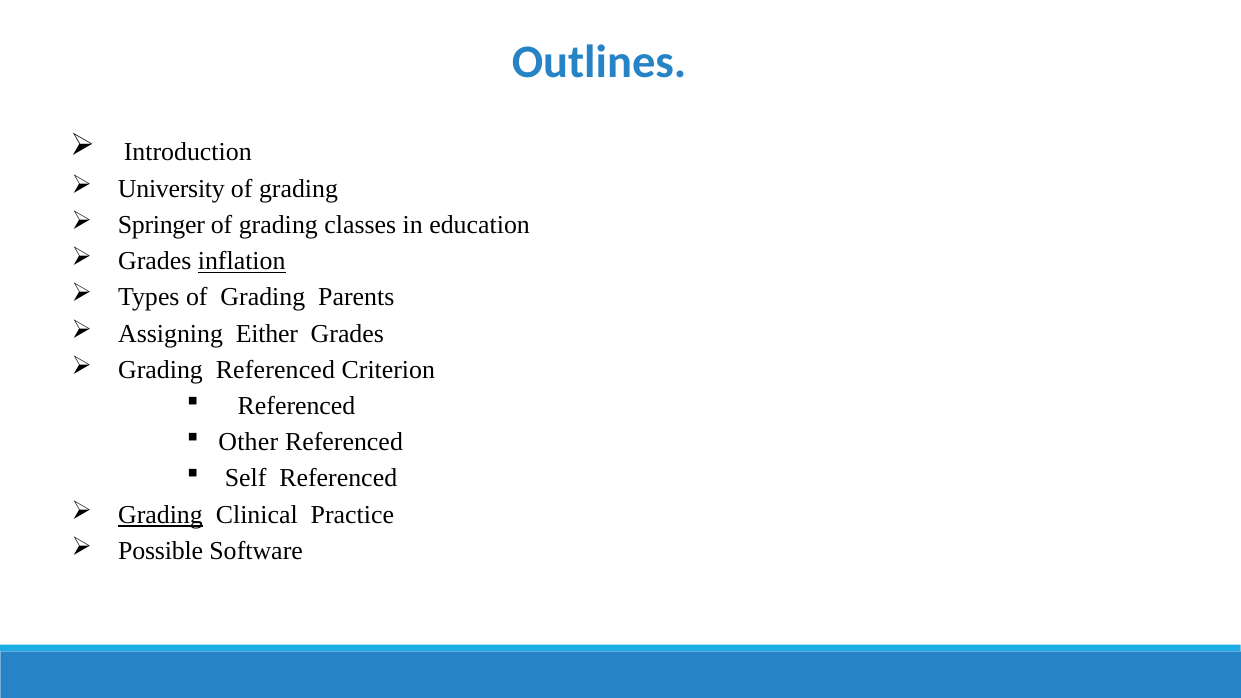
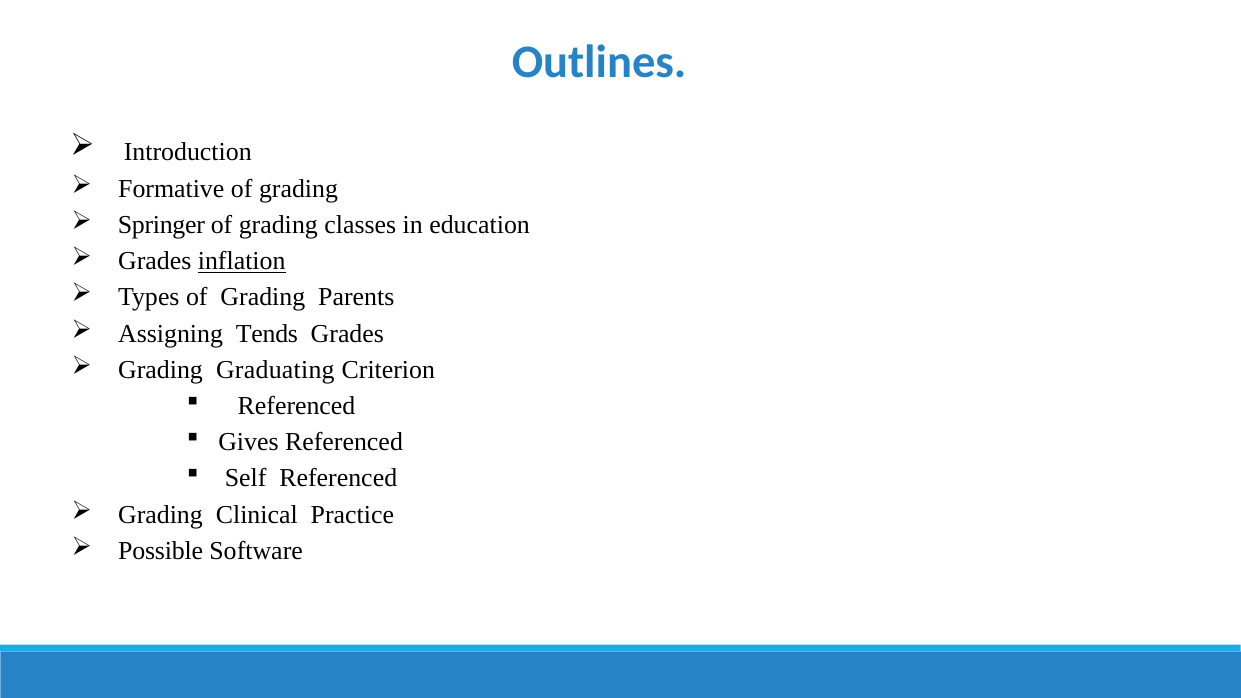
University: University -> Formative (171, 189)
Either: Either -> Tends (267, 334)
Grading Referenced: Referenced -> Graduating (275, 370)
Other: Other -> Gives (248, 442)
Grading underline: present -> none (161, 515)
